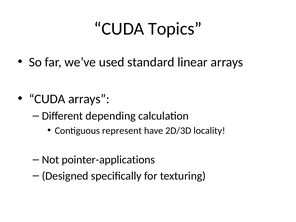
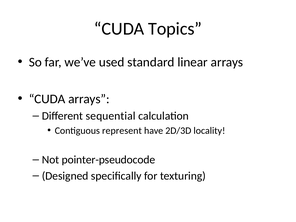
depending: depending -> sequential (111, 116)
pointer-applications: pointer-applications -> pointer-pseudocode (108, 160)
